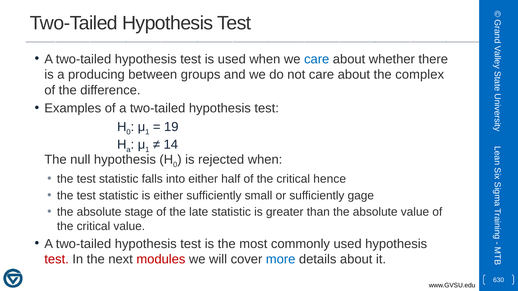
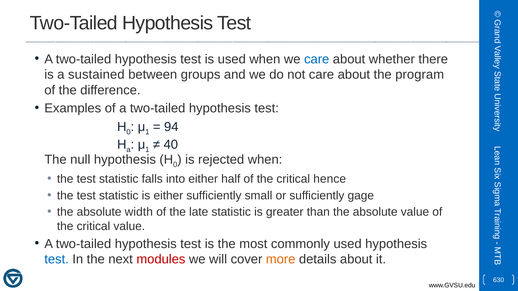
producing: producing -> sustained (96, 75)
complex: complex -> program (420, 75)
19: 19 -> 94 (171, 127)
14: 14 -> 40 (171, 145)
stage: stage -> width (139, 212)
test colour: red -> blue (57, 260)
more colour: blue -> orange (281, 260)
